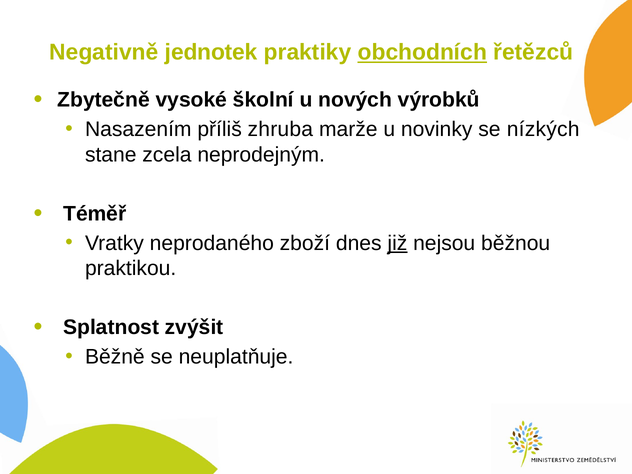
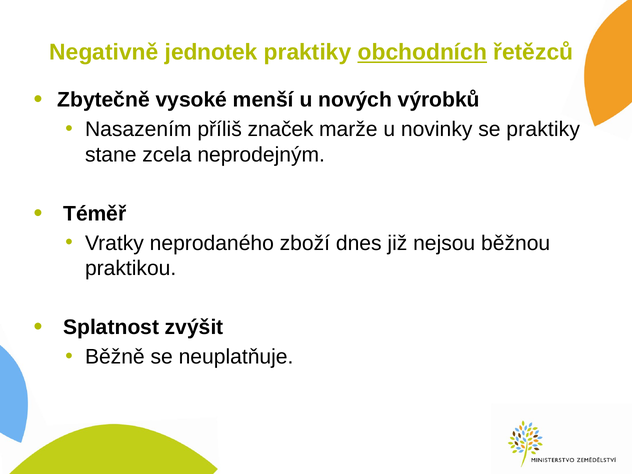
školní: školní -> menší (263, 100)
zhruba: zhruba -> značek (281, 129)
se nízkých: nízkých -> praktiky (543, 129)
již underline: present -> none (397, 243)
